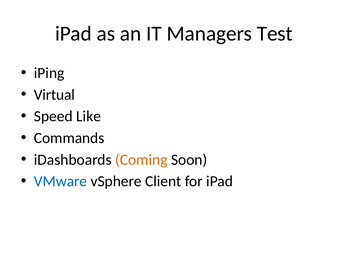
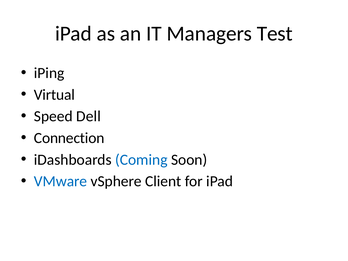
Like: Like -> Dell (89, 116)
Commands: Commands -> Connection (69, 138)
Coming colour: orange -> blue (141, 160)
